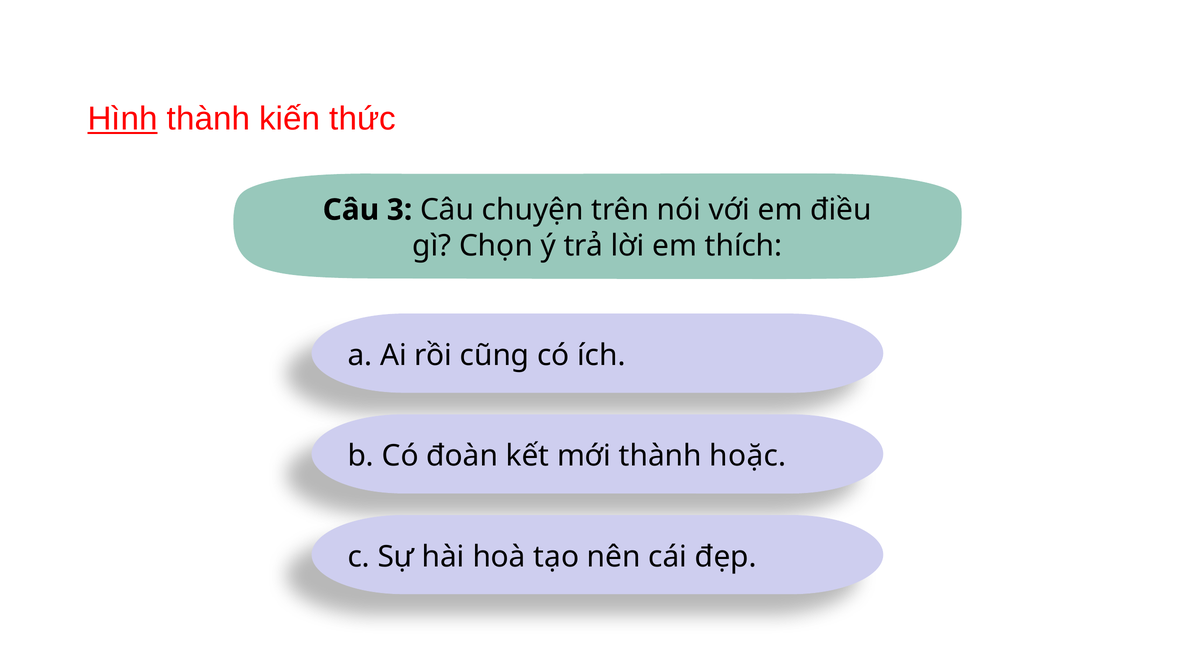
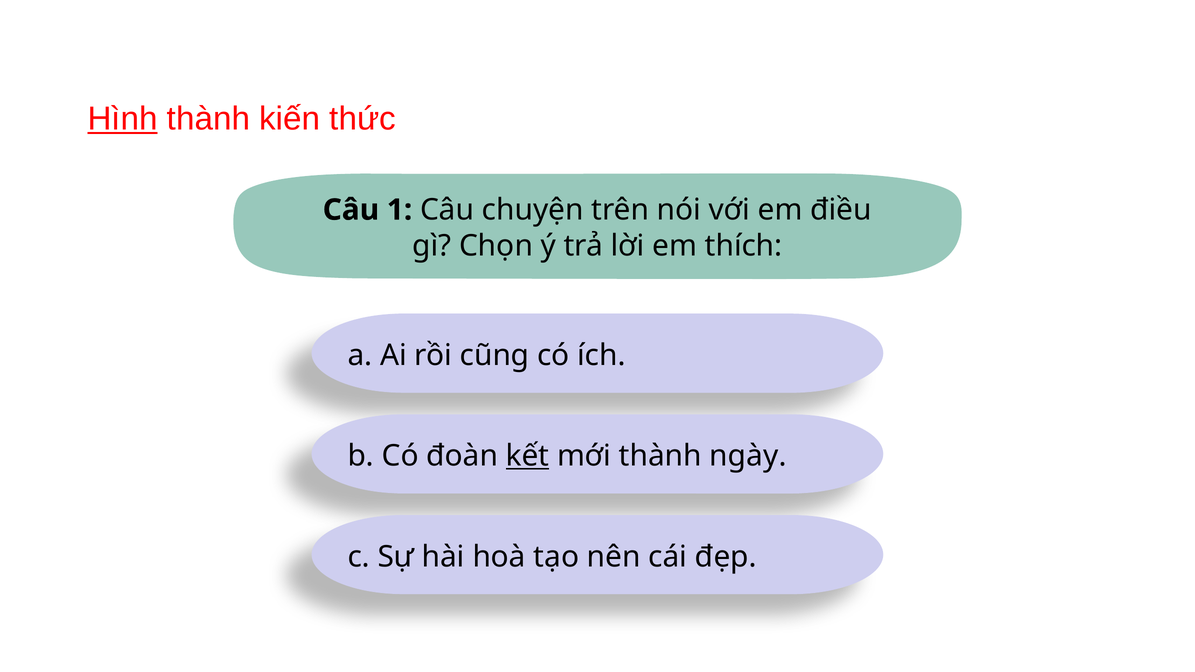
3: 3 -> 1 (400, 210)
kết underline: none -> present (527, 456)
hoặc: hoặc -> ngày (748, 456)
